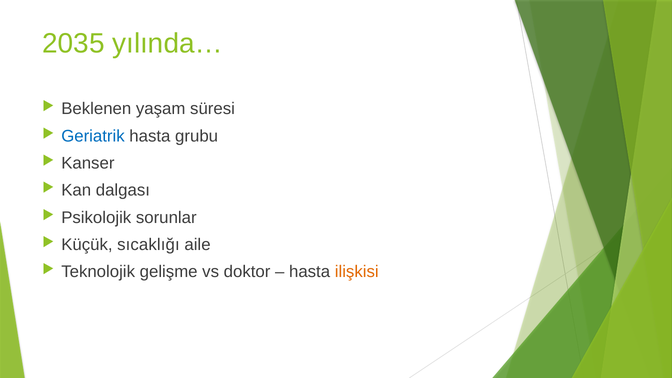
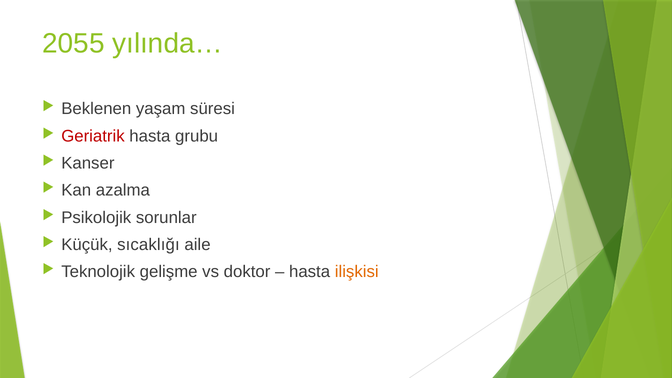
2035: 2035 -> 2055 (73, 44)
Geriatrik colour: blue -> red (93, 136)
dalgası: dalgası -> azalma (123, 190)
